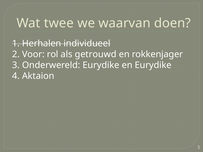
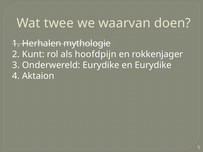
individueel: individueel -> mythologie (87, 44)
Voor: Voor -> Kunt (33, 54)
getrouwd: getrouwd -> hoofdpijn (96, 54)
